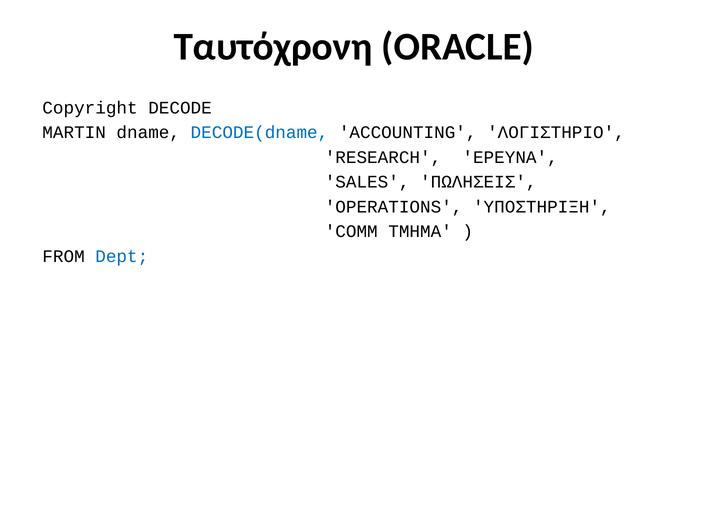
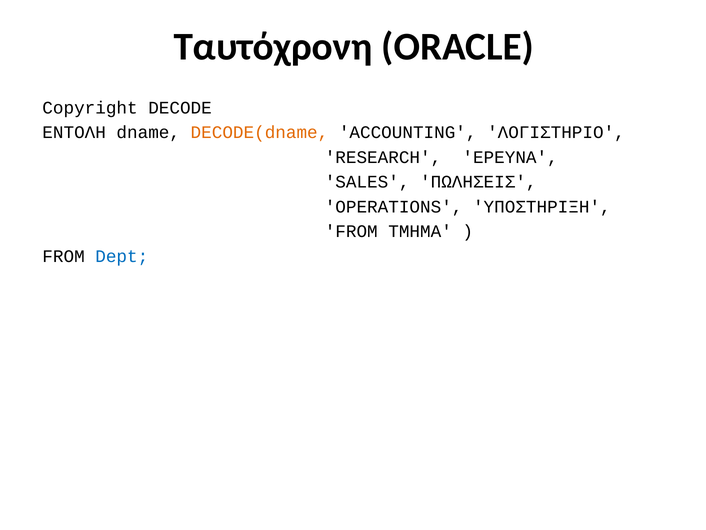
MARTIN: MARTIN -> ΕΝΤΟΛΗ (74, 132)
DECODE(dname colour: blue -> orange (259, 132)
COMM: COMM -> FROM (351, 231)
